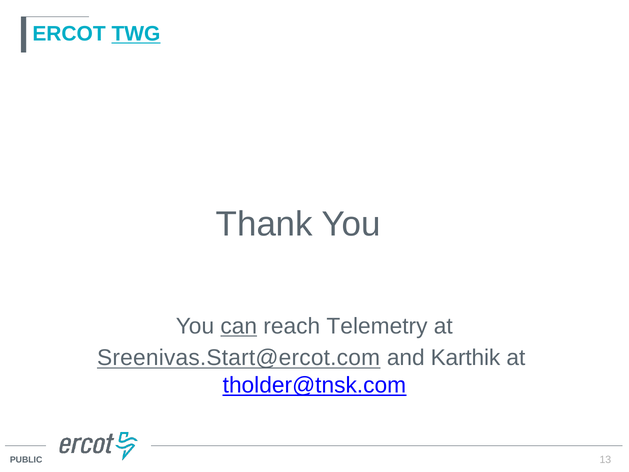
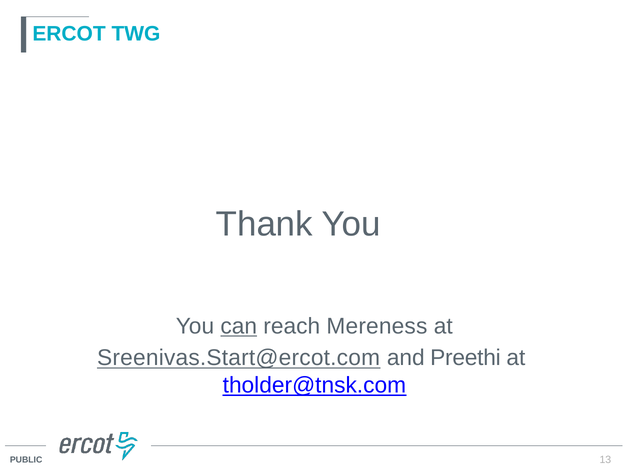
TWG underline: present -> none (136, 34)
Telemetry: Telemetry -> Mereness (377, 326)
Karthik: Karthik -> Preethi (465, 358)
